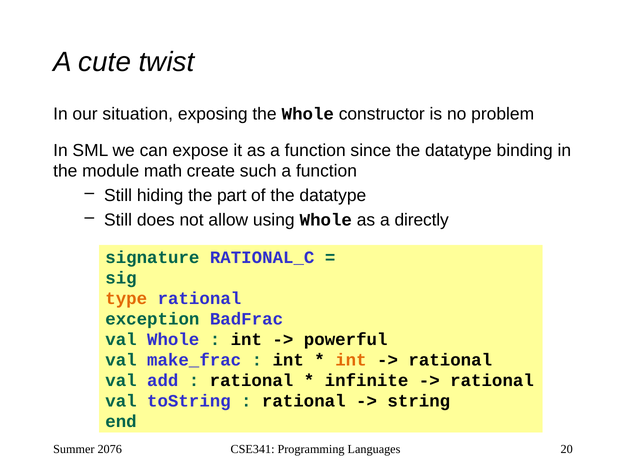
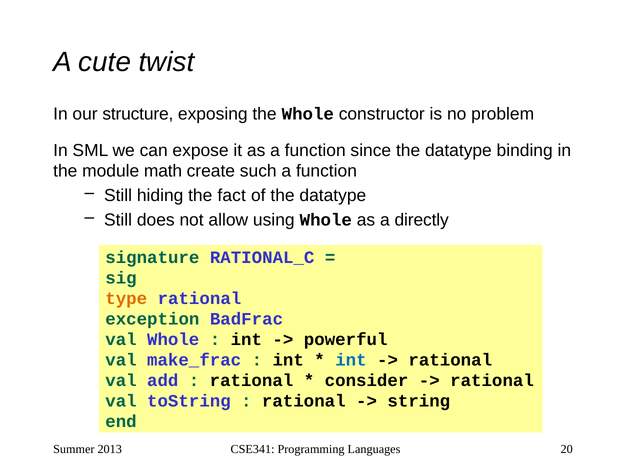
situation: situation -> structure (138, 114)
part: part -> fact (232, 196)
int colour: orange -> blue (351, 360)
infinite: infinite -> consider (367, 381)
2076: 2076 -> 2013 (110, 449)
